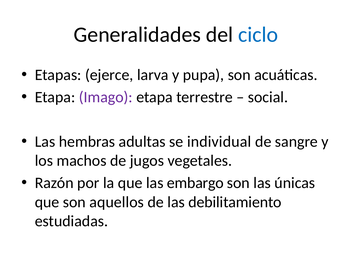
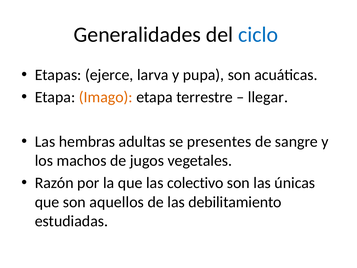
Imago colour: purple -> orange (106, 97)
social: social -> llegar (268, 97)
individual: individual -> presentes (219, 142)
embargo: embargo -> colectivo (195, 183)
